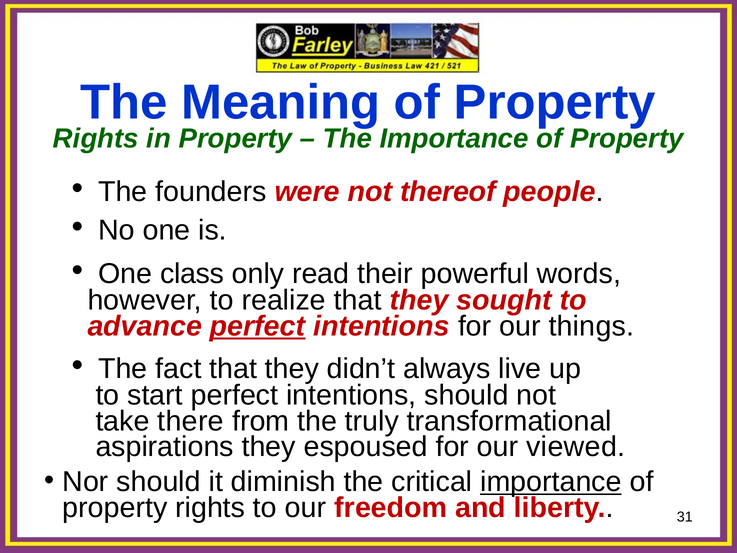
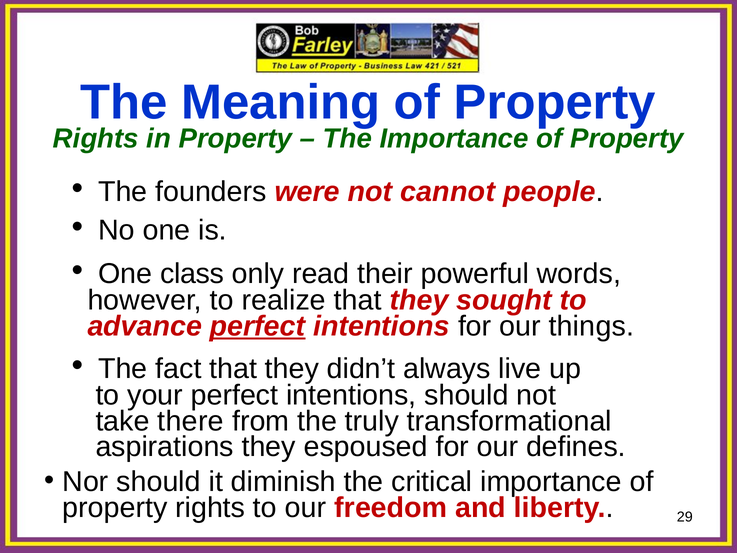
thereof: thereof -> cannot (448, 192)
start: start -> your (155, 395)
viewed: viewed -> defines (576, 447)
importance underline: present -> none (551, 482)
31: 31 -> 29 (685, 517)
